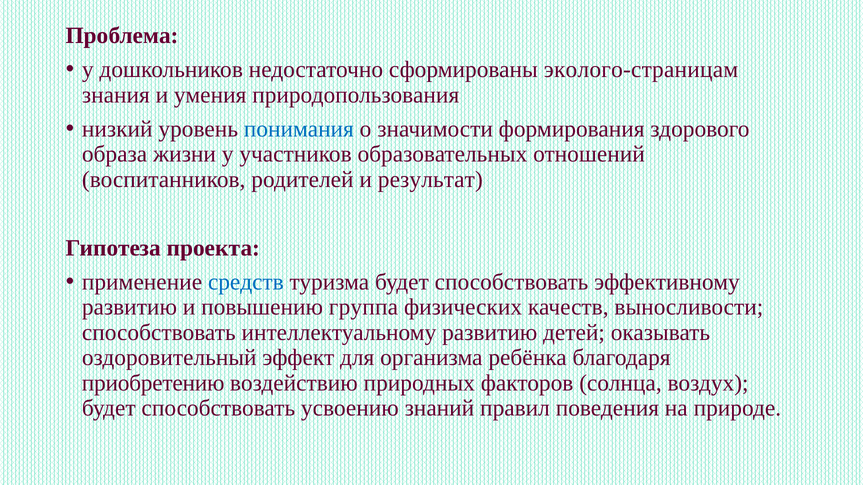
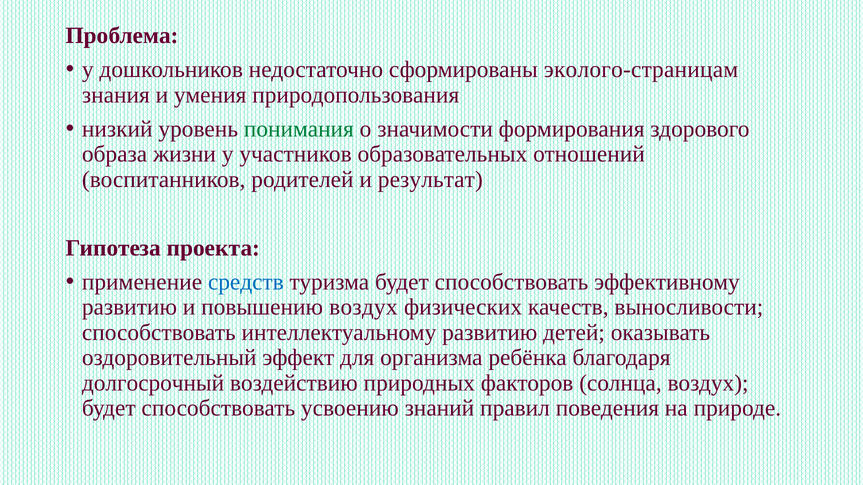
понимания colour: blue -> green (299, 129)
повышению группа: группа -> воздух (363, 308)
приобретению: приобретению -> долгосрочный (153, 383)
